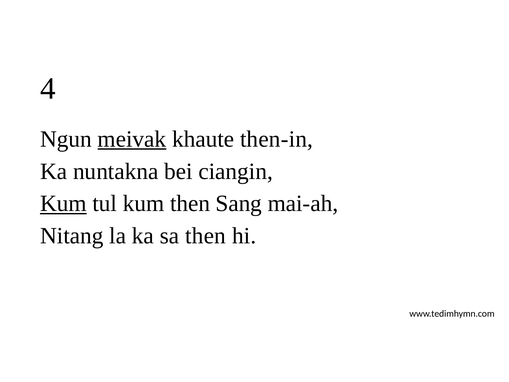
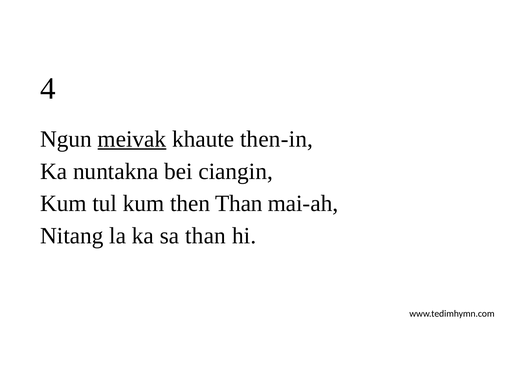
Kum underline: present -> none (63, 203)
then Sang: Sang -> Than (239, 203)
sa then: then -> than (206, 236)
